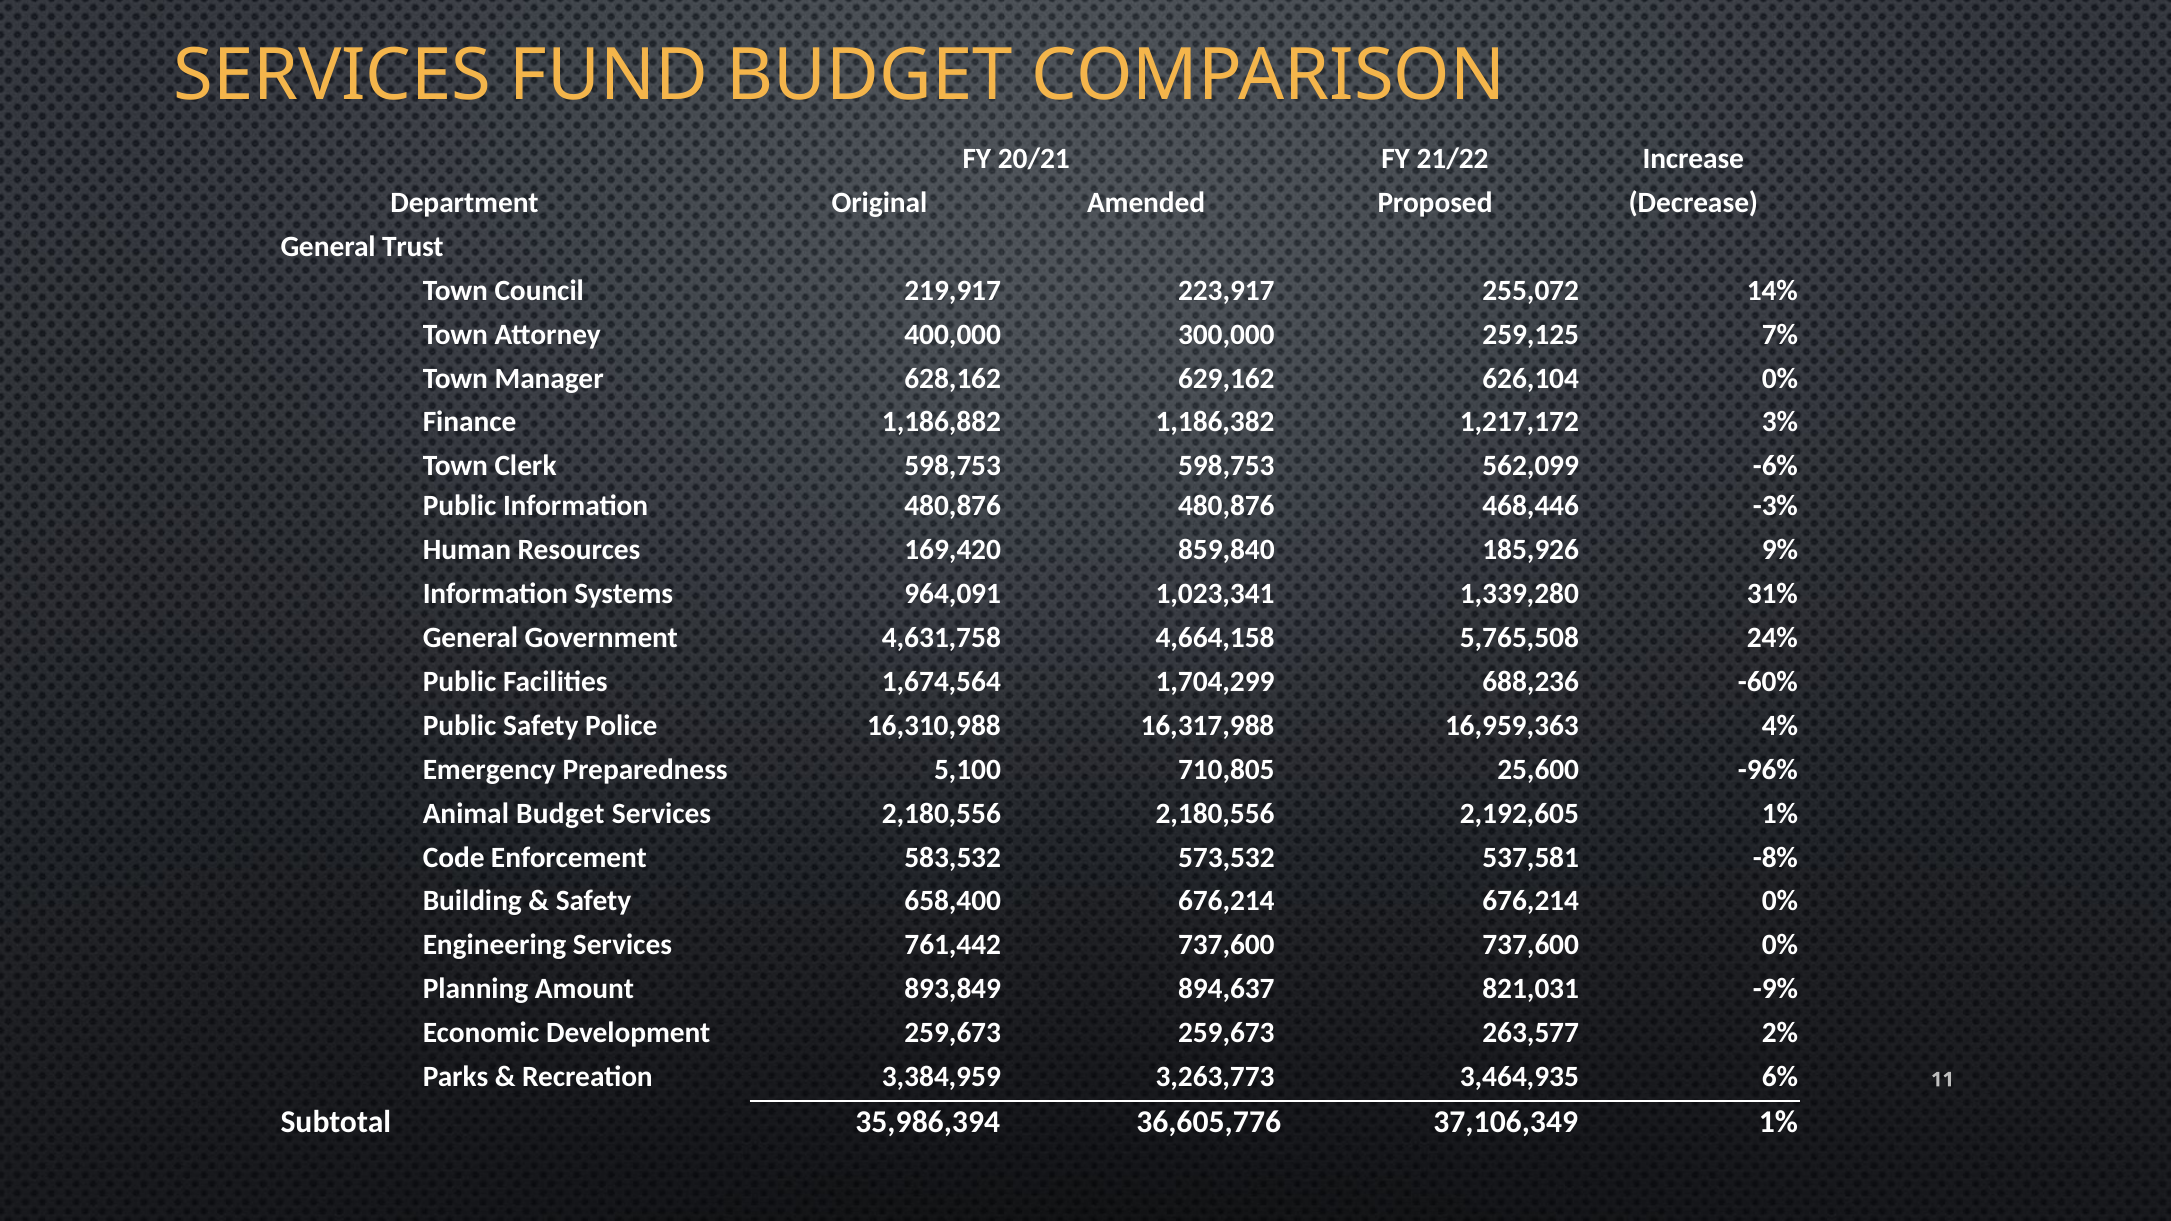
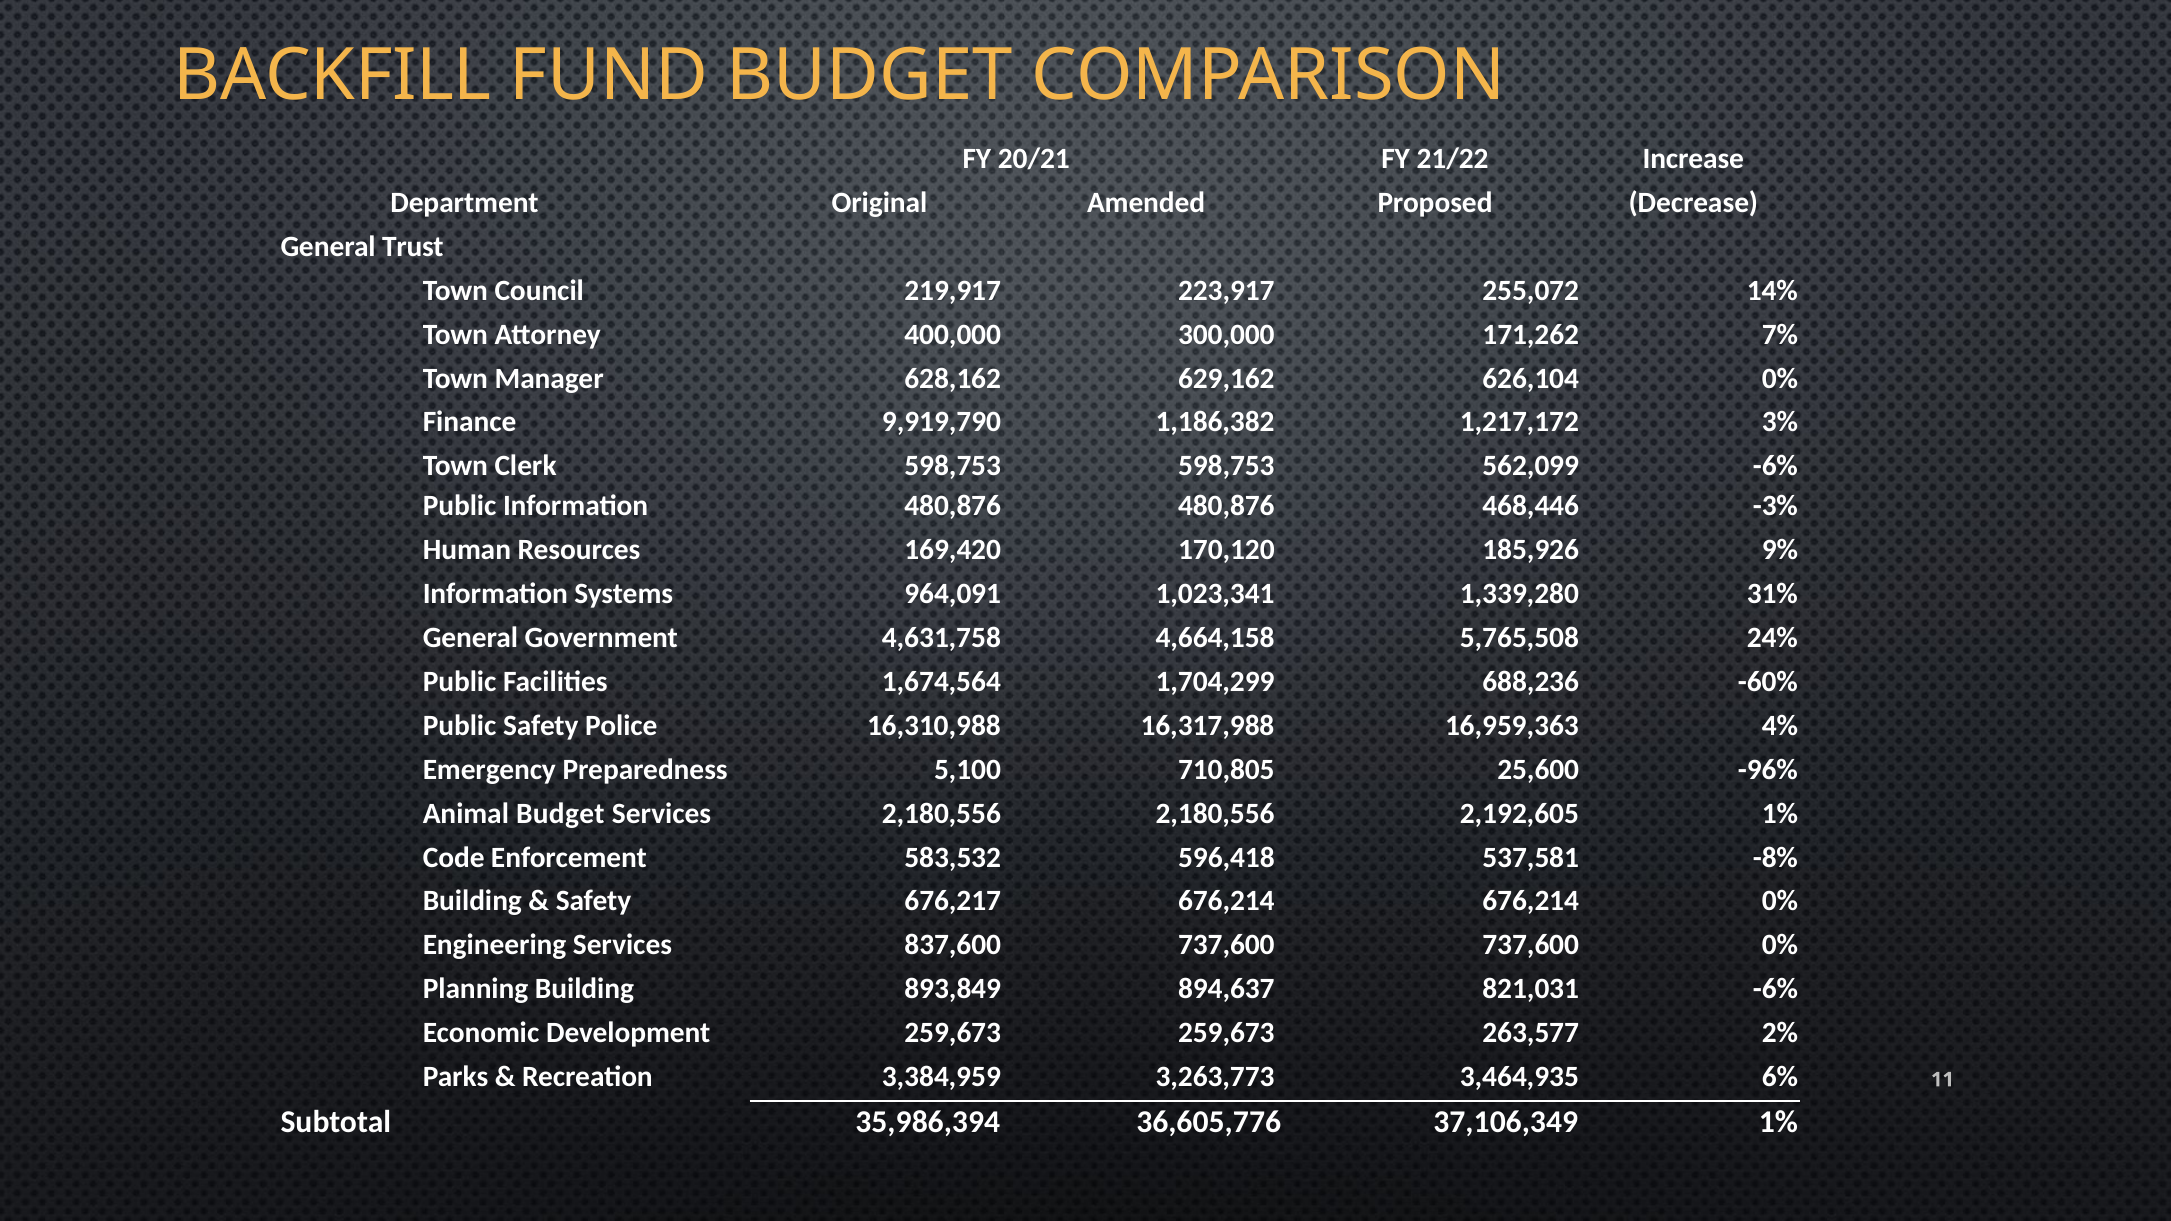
SERVICES: SERVICES -> BACKFILL (332, 76)
259,125: 259,125 -> 171,262 (1531, 334)
1,186,882: 1,186,882 -> 9,919,790 (941, 422)
859,840: 859,840 -> 170,120 (1226, 550)
573,532: 573,532 -> 596,418 (1226, 857)
658,400: 658,400 -> 676,217 (953, 901)
761,442: 761,442 -> 837,600 (953, 945)
Planning Amount: Amount -> Building (584, 989)
821,031 -9%: -9% -> -6% (1775, 989)
